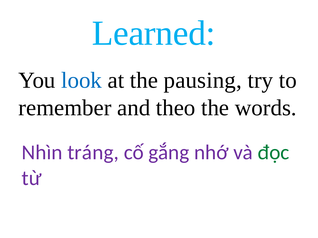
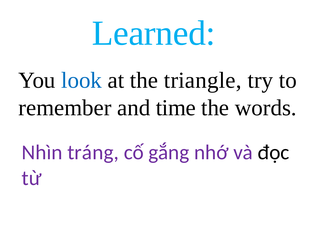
pausing: pausing -> triangle (203, 81)
theo: theo -> time (176, 108)
đọc colour: green -> black (273, 153)
